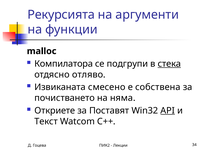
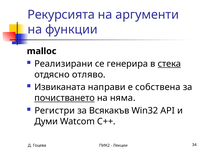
Компилатора: Компилатора -> Реализирани (64, 64)
подгрупи: подгрупи -> генерира (127, 64)
смесено: смесено -> направи (107, 87)
почистването underline: none -> present (65, 98)
Откриете: Откриете -> Регистри (55, 111)
Поставят: Поставят -> Всякакъв (109, 111)
API underline: present -> none (168, 111)
Текст: Текст -> Думи (46, 122)
